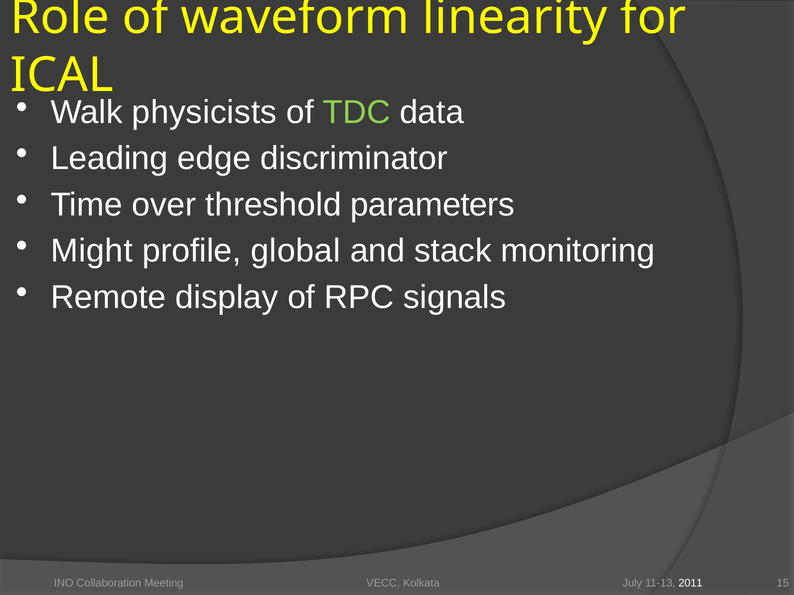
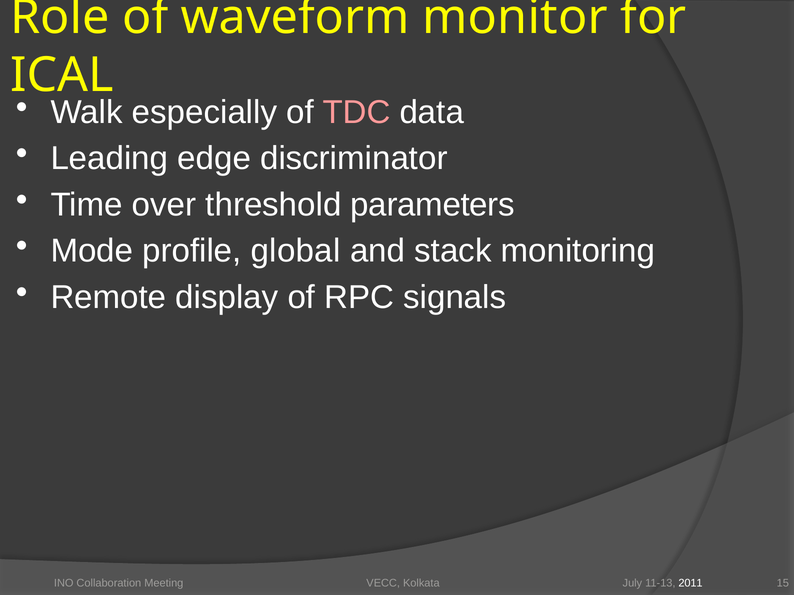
linearity: linearity -> monitor (515, 17)
physicists: physicists -> especially (205, 112)
TDC colour: light green -> pink (356, 112)
Might: Might -> Mode (92, 251)
